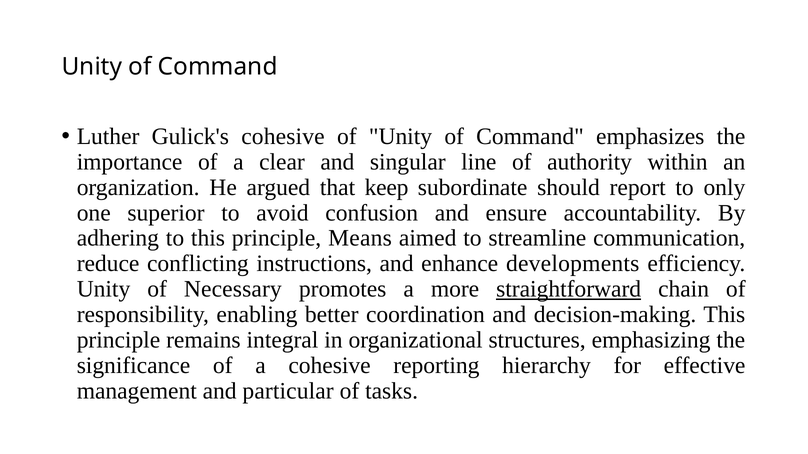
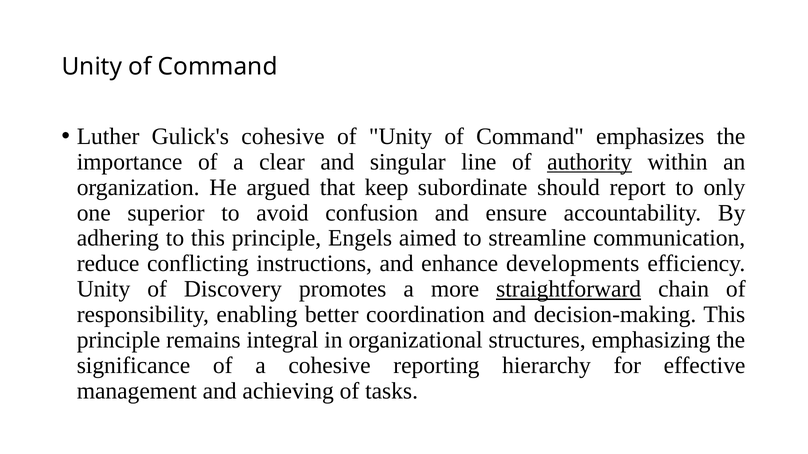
authority underline: none -> present (590, 162)
Means: Means -> Engels (360, 238)
Necessary: Necessary -> Discovery (233, 289)
particular: particular -> achieving (288, 391)
